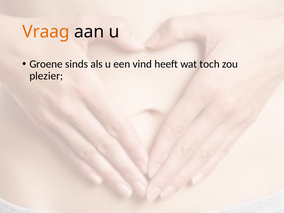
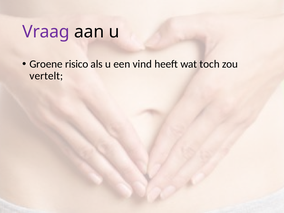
Vraag colour: orange -> purple (46, 32)
sinds: sinds -> risico (77, 64)
plezier: plezier -> vertelt (46, 76)
